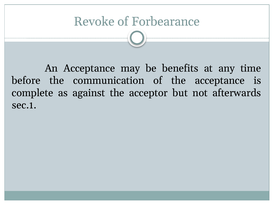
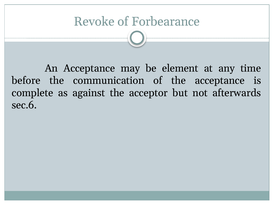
benefits: benefits -> element (180, 68)
sec.1: sec.1 -> sec.6 (24, 105)
